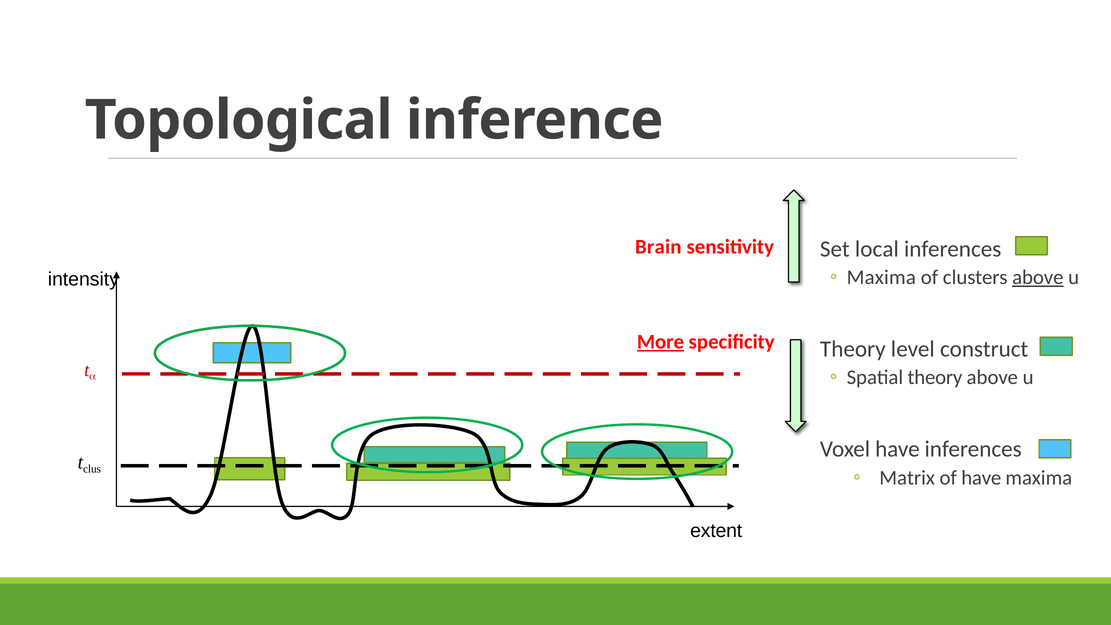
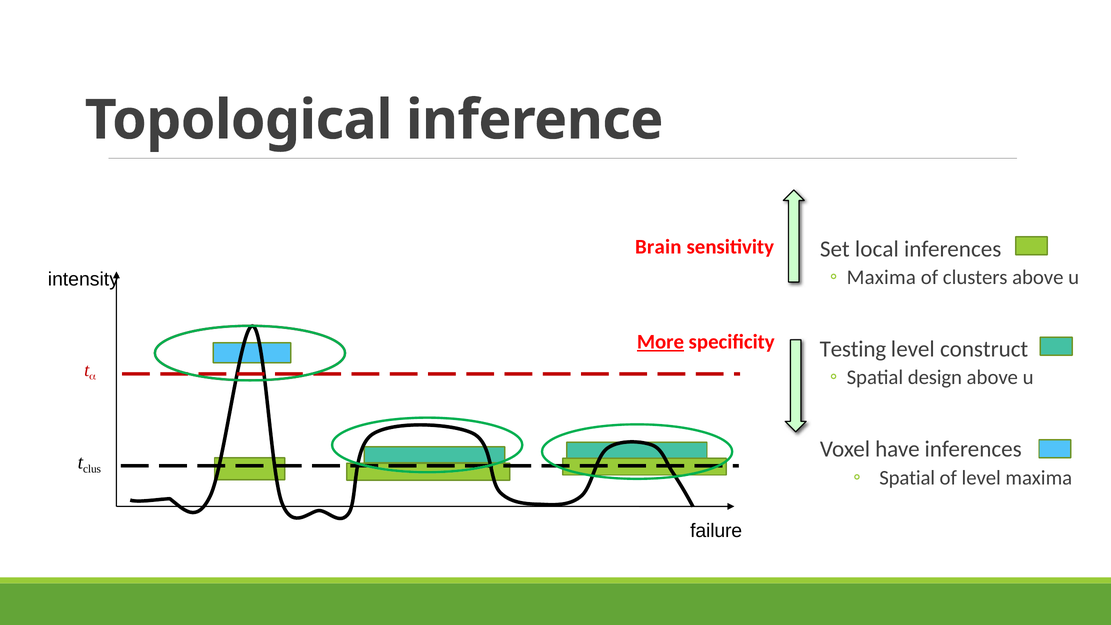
above underline: present -> none (1038, 277)
Theory: Theory -> Testing (853, 349)
Spatial theory: theory -> design (935, 377)
Matrix: Matrix -> Spatial (907, 478)
of have: have -> level (981, 478)
extent: extent -> failure (716, 531)
